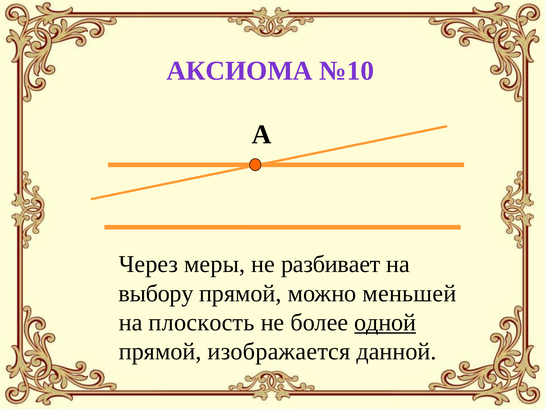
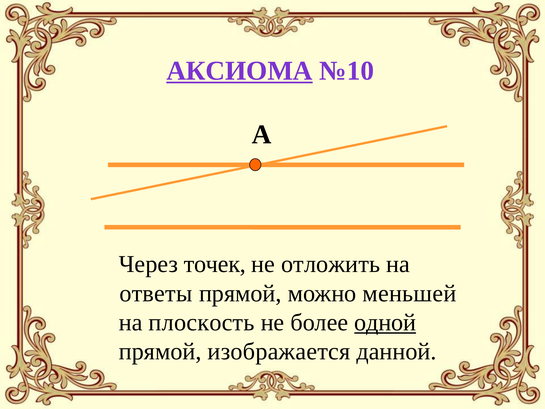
АКСИОМА underline: none -> present (240, 71)
меры: меры -> точек (215, 264)
разбивает: разбивает -> отложить (331, 264)
выбору: выбору -> ответы (156, 293)
